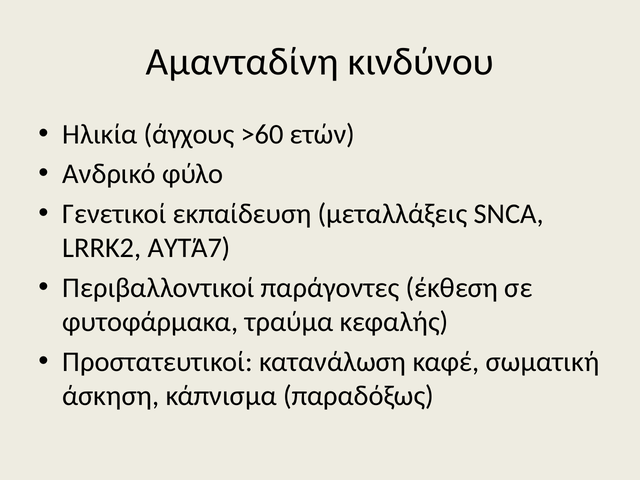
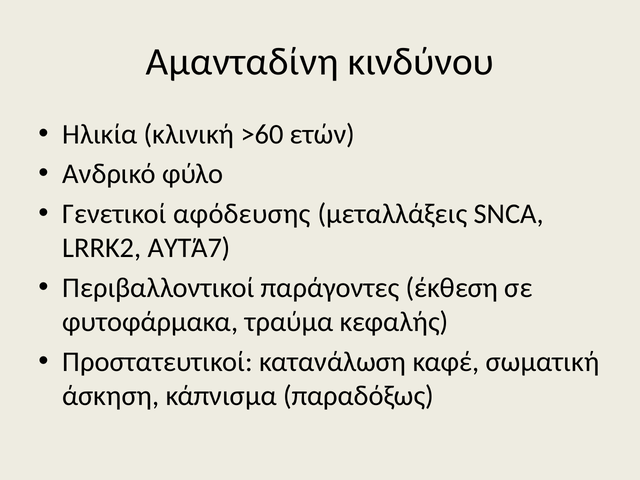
άγχους: άγχους -> κλινική (189, 134)
εκπαίδευση: εκπαίδευση -> αφόδευσης (242, 214)
